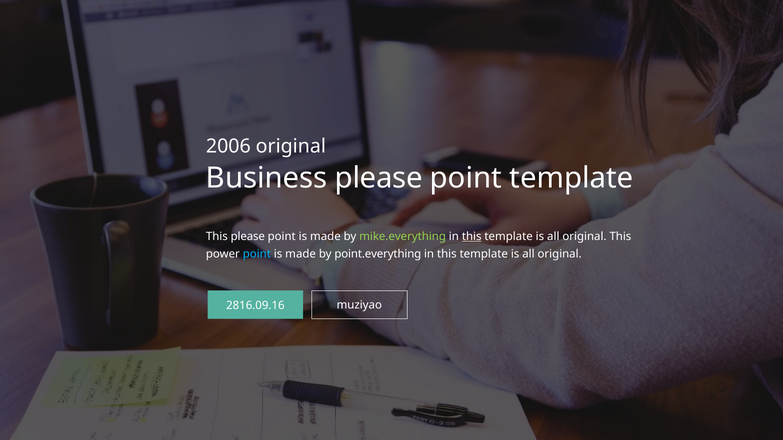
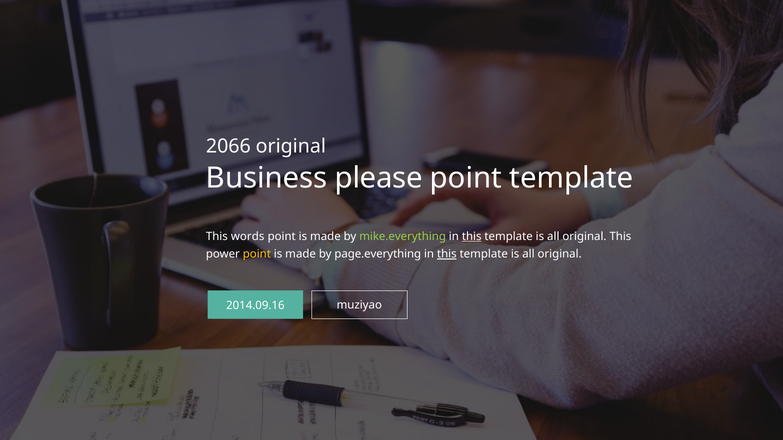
2006: 2006 -> 2066 (228, 147)
This please: please -> words (248, 237)
point colour: light blue -> yellow (257, 254)
point.everything: point.everything -> page.everything (378, 254)
this underline: none -> present (447, 254)
2816.09.16: 2816.09.16 -> 2014.09.16 (255, 306)
